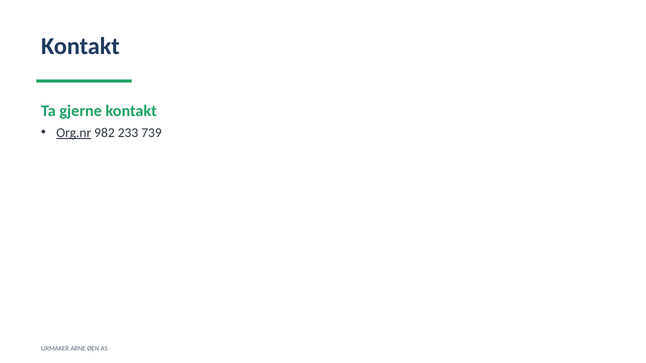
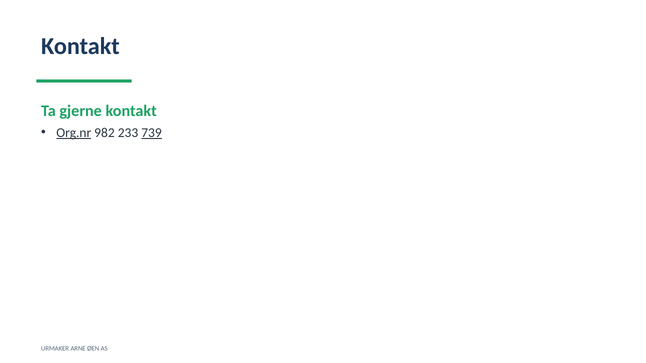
739 underline: none -> present (152, 133)
